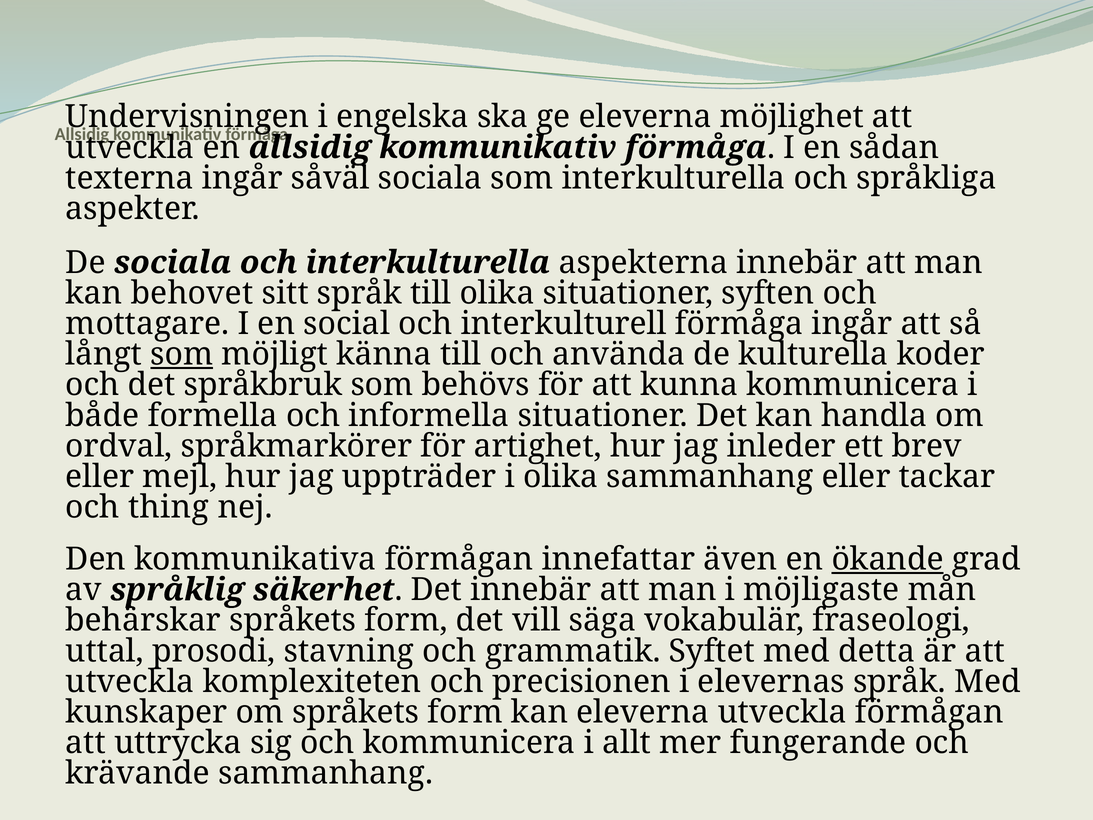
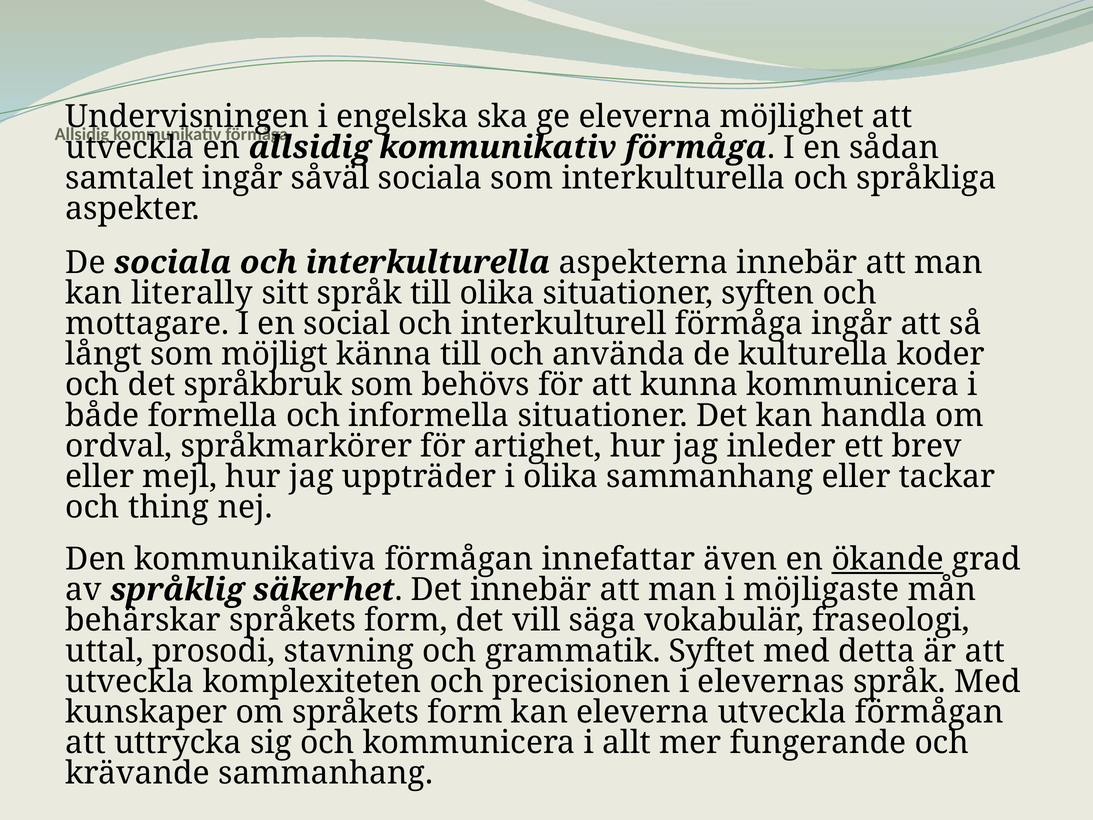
texterna: texterna -> samtalet (130, 178)
behovet: behovet -> literally (192, 293)
som underline: present -> none (182, 354)
